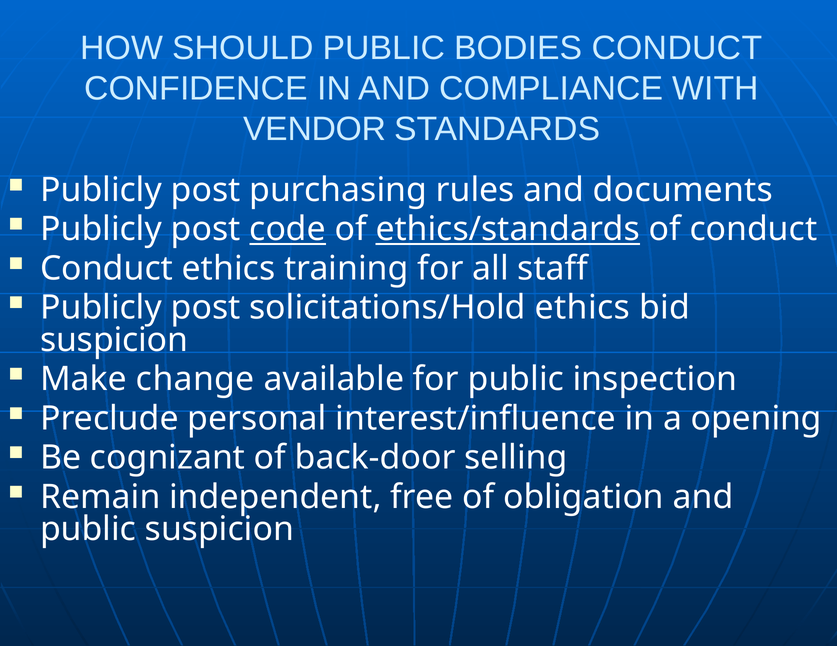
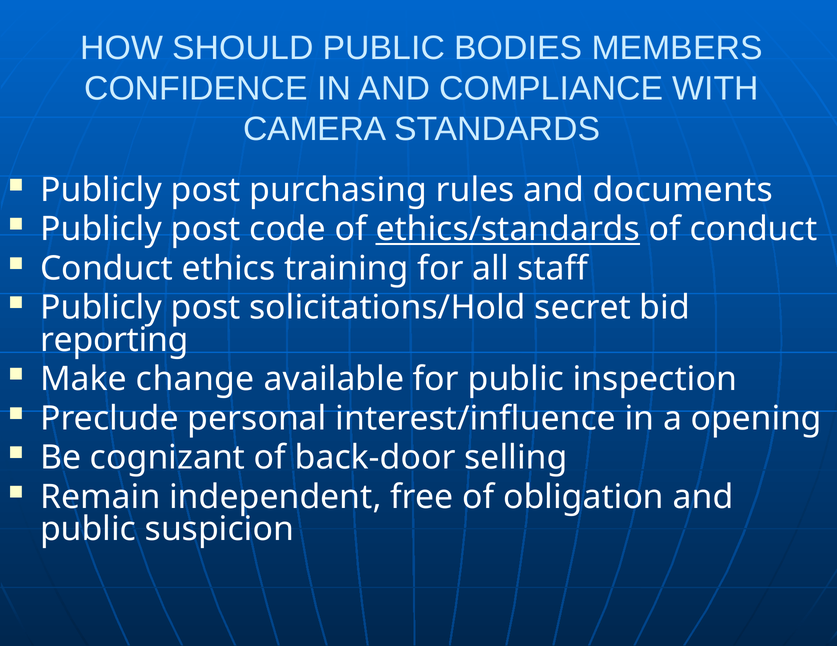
BODIES CONDUCT: CONDUCT -> MEMBERS (677, 48)
VENDOR: VENDOR -> CAMERA (315, 129)
code underline: present -> none (288, 230)
solicitations/Hold ethics: ethics -> secret (583, 308)
suspicion: suspicion -> reporting (114, 340)
